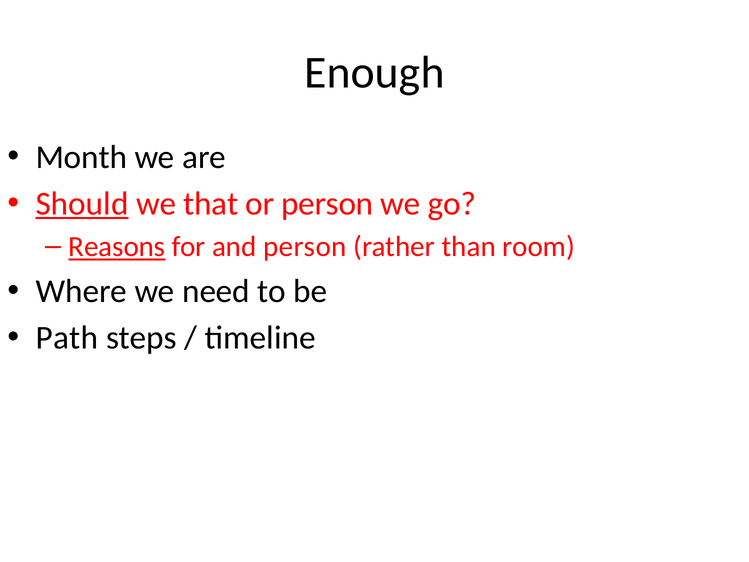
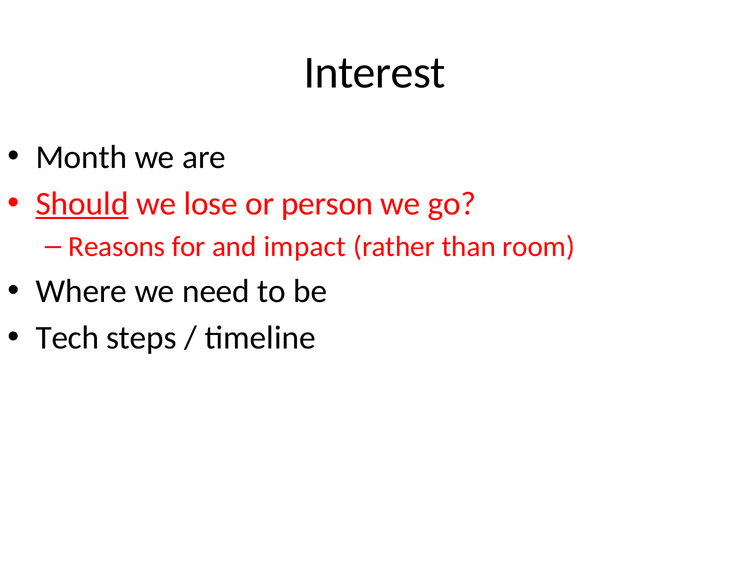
Enough: Enough -> Interest (375, 73)
that: that -> lose (211, 204)
Reasons underline: present -> none (117, 247)
and person: person -> impact (305, 247)
Path: Path -> Tech (67, 338)
